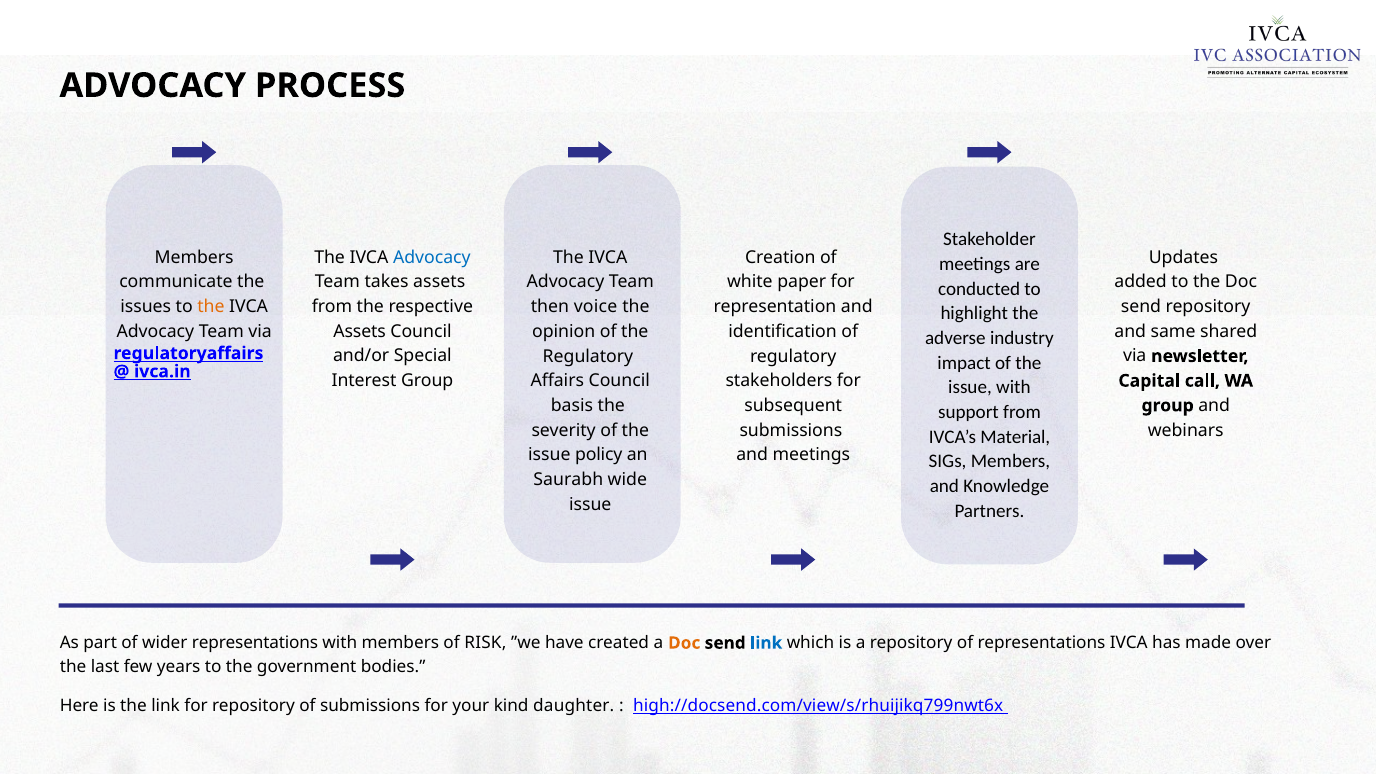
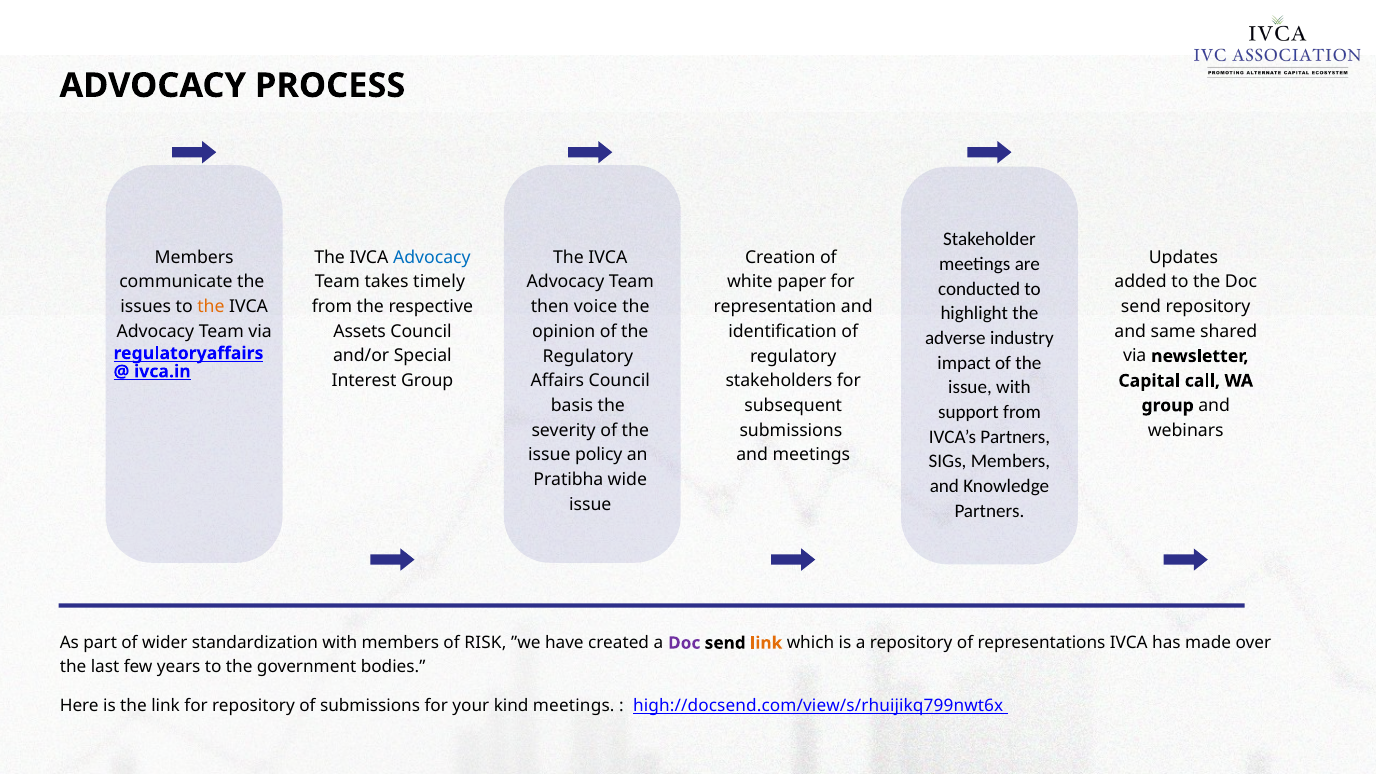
takes assets: assets -> timely (439, 282)
IVCA’s Material: Material -> Partners (1015, 437)
Saurabh: Saurabh -> Pratibha (568, 480)
wider representations: representations -> standardization (255, 643)
Doc colour: orange -> purple (684, 643)
link colour: blue -> orange (766, 643)
kind daughter: daughter -> meetings (574, 706)
